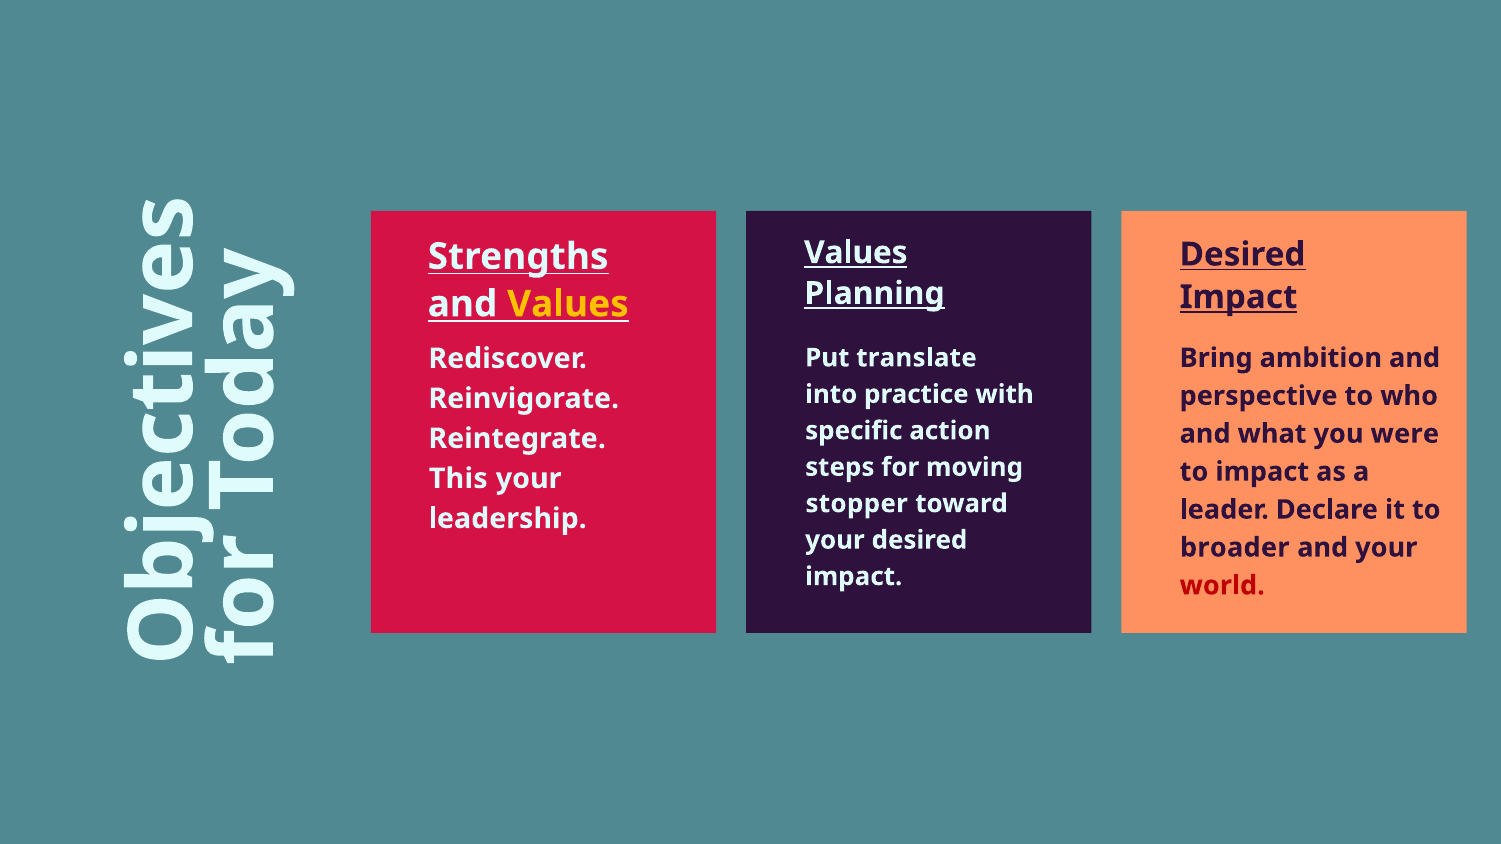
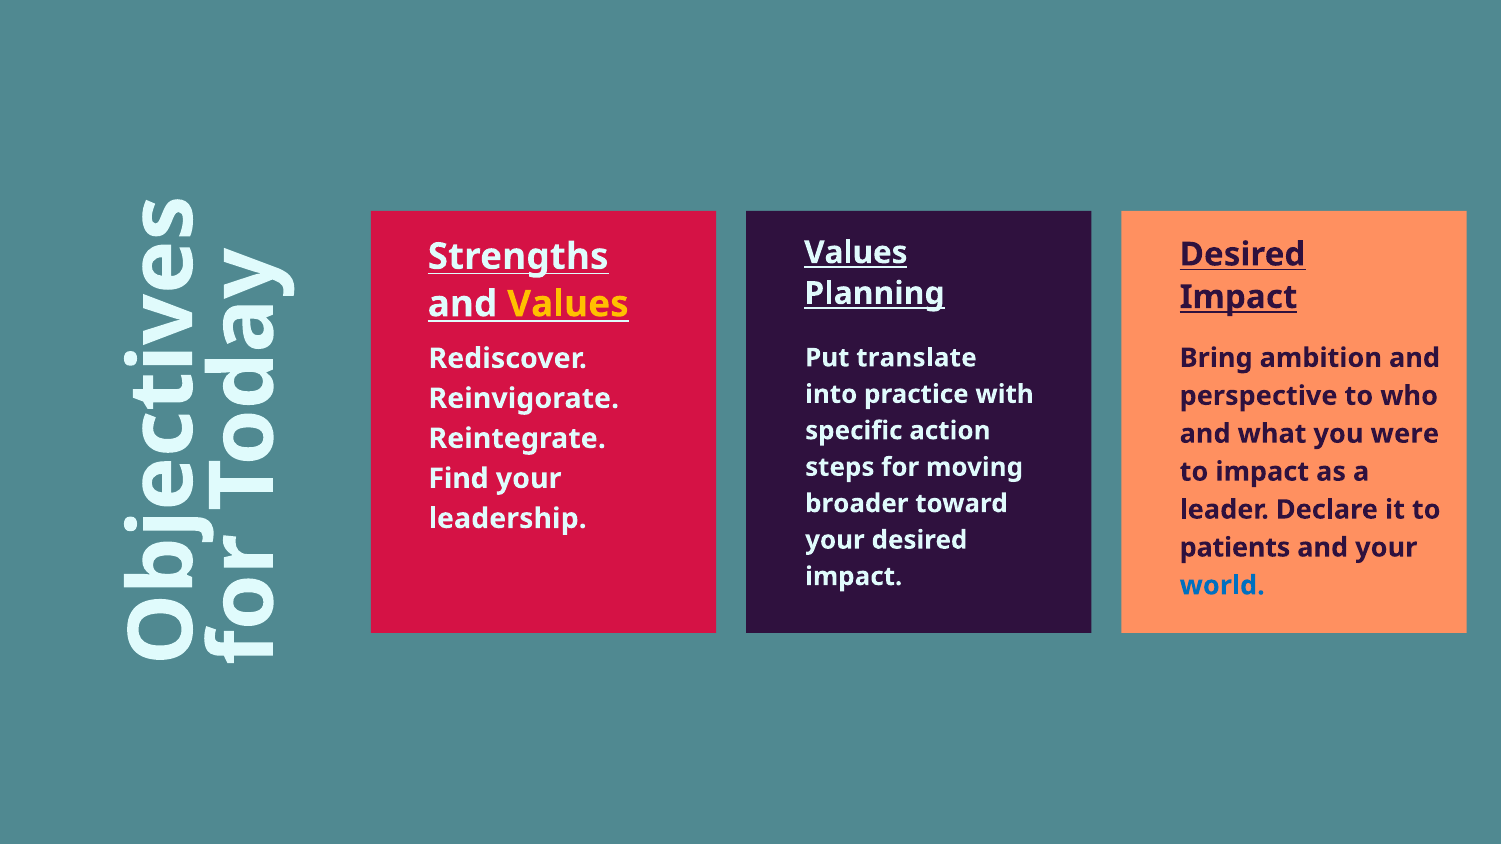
This: This -> Find (459, 479)
stopper: stopper -> broader (857, 504)
broader: broader -> patients (1235, 548)
world colour: red -> blue (1222, 586)
